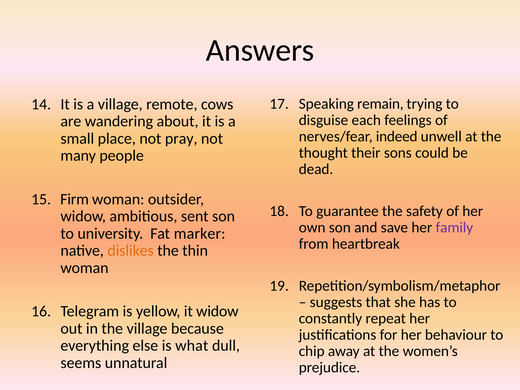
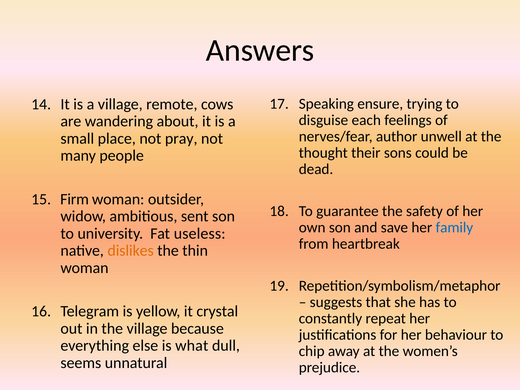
remain: remain -> ensure (380, 104)
indeed: indeed -> author (397, 137)
family colour: purple -> blue (454, 228)
marker: marker -> useless (200, 234)
it widow: widow -> crystal (217, 311)
